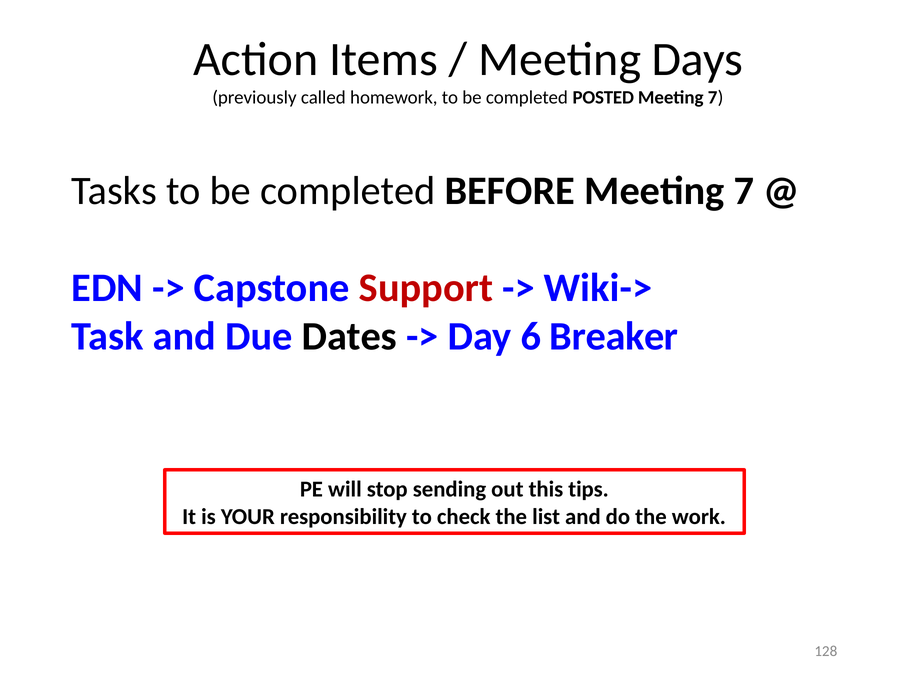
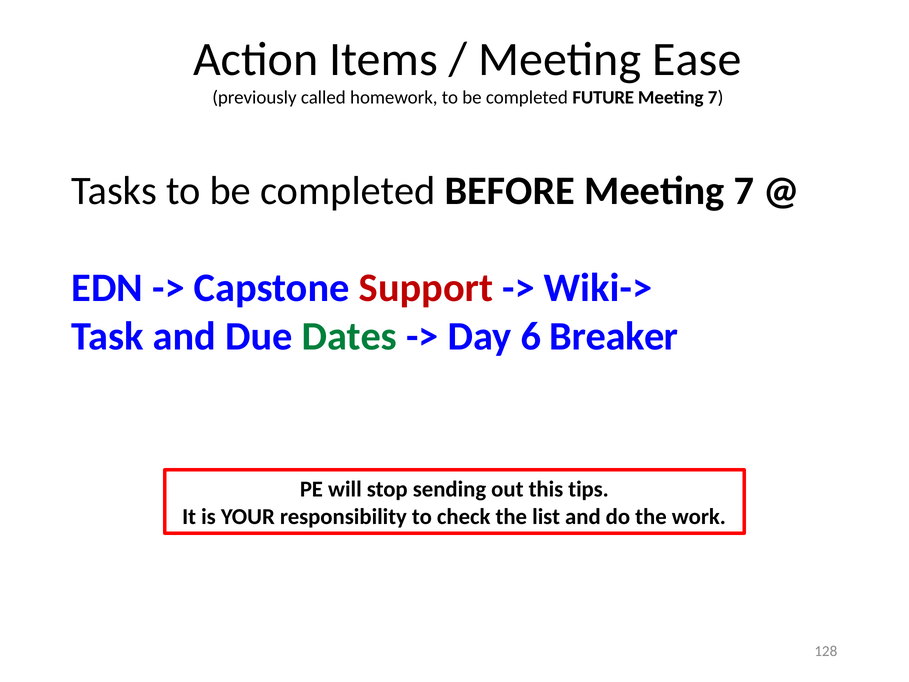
Days: Days -> Ease (697, 59)
POSTED: POSTED -> FUTURE (603, 98)
Dates colour: black -> green (349, 336)
